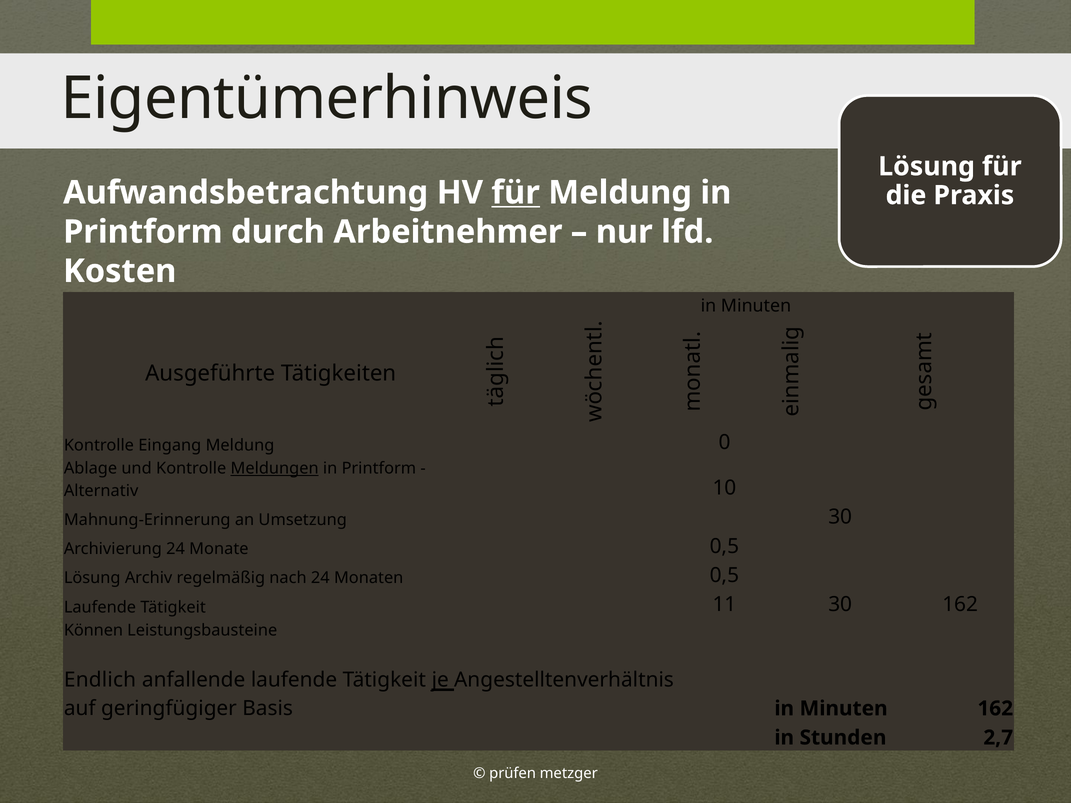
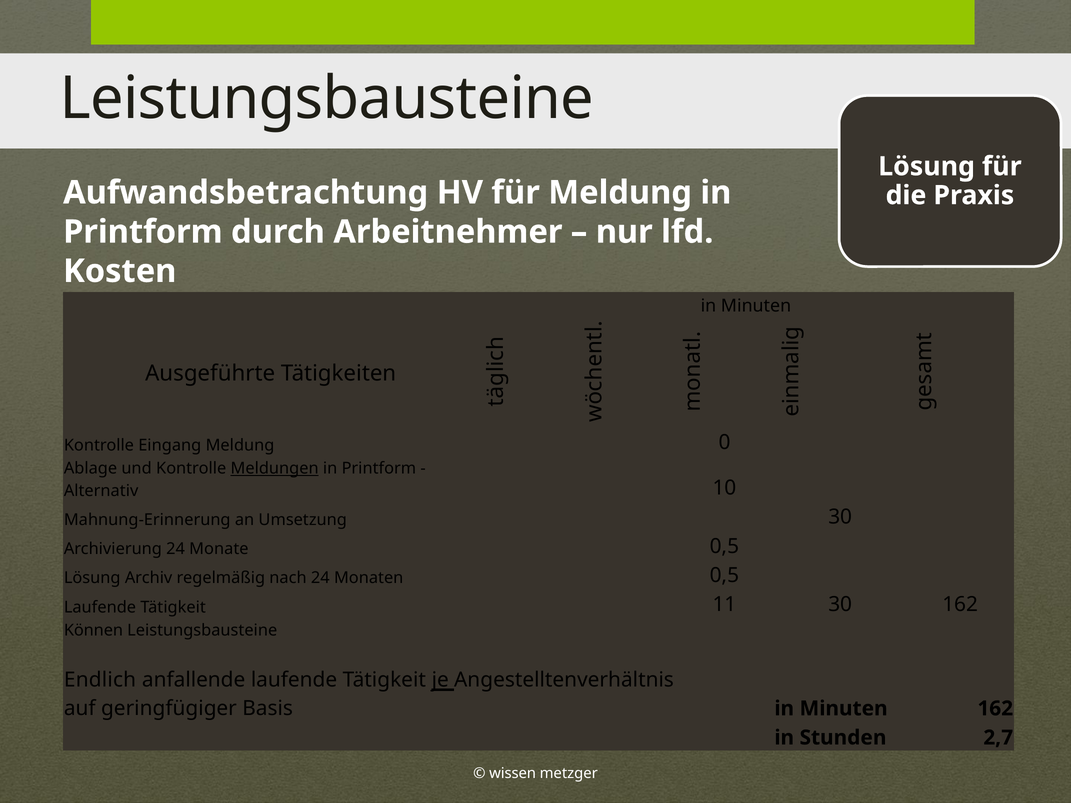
Eigentümerhinweis: Eigentümerhinweis -> Leistungsbausteine (327, 99)
für underline: present -> none (516, 193)
prüfen: prüfen -> wissen (513, 773)
